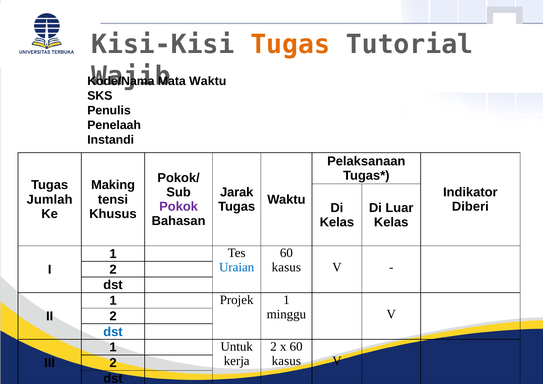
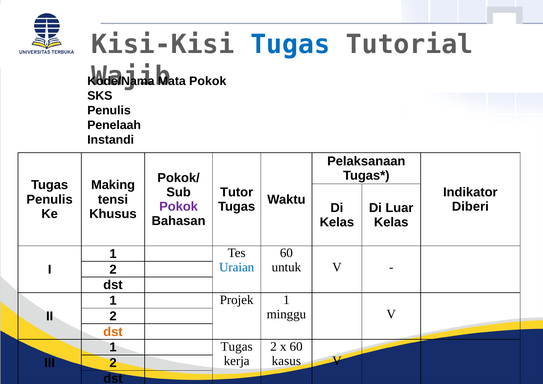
Tugas colour: orange -> blue (290, 44)
Waktu: Waktu -> Pokok (208, 81)
Jarak: Jarak -> Tutor (237, 192)
Jumlah: Jumlah -> Penulis (50, 200)
kasus: kasus -> untuk (286, 268)
dst colour: blue -> orange (113, 332)
1 Untuk: Untuk -> Tugas (237, 347)
